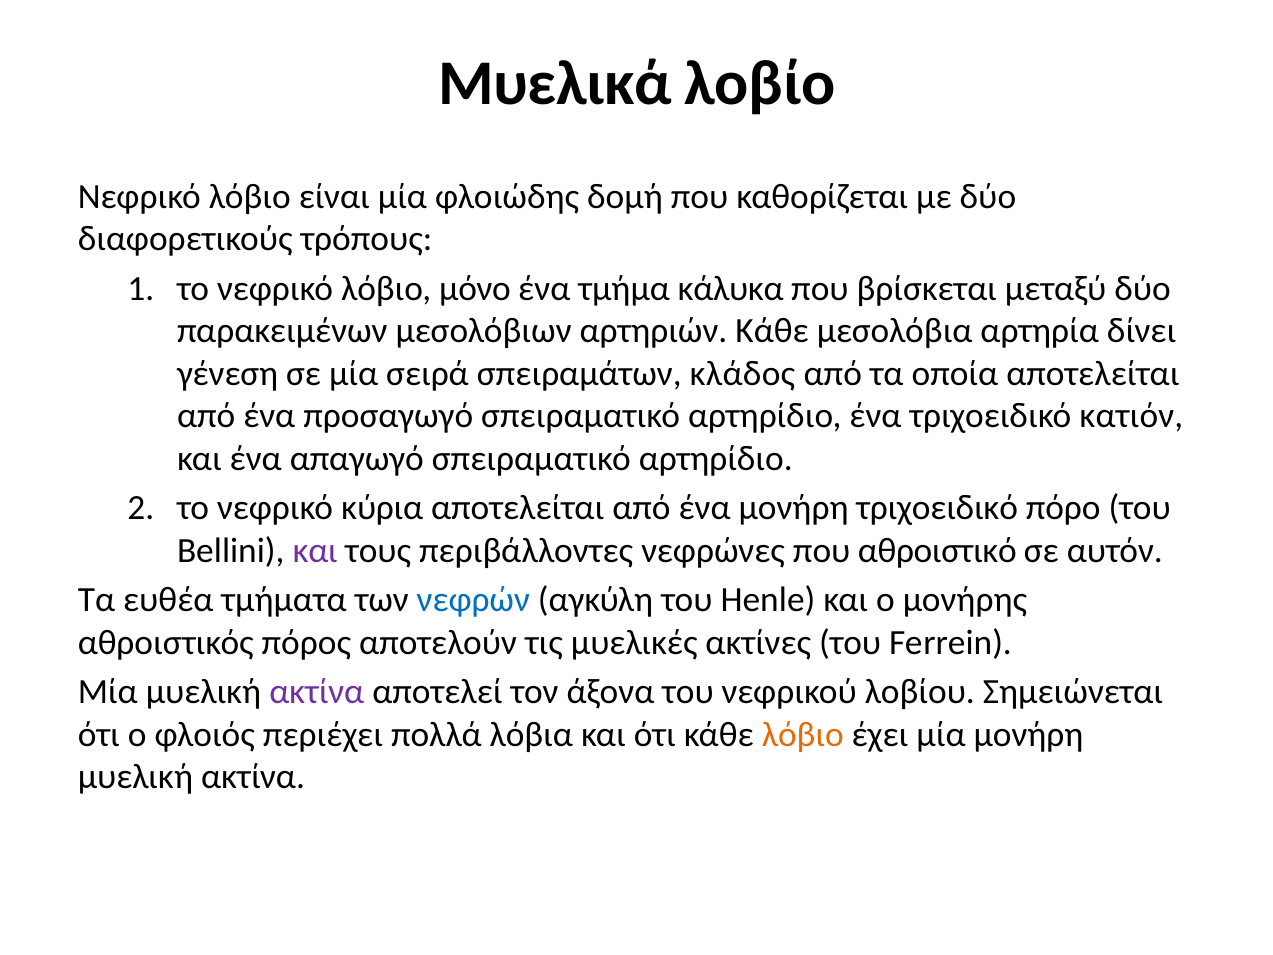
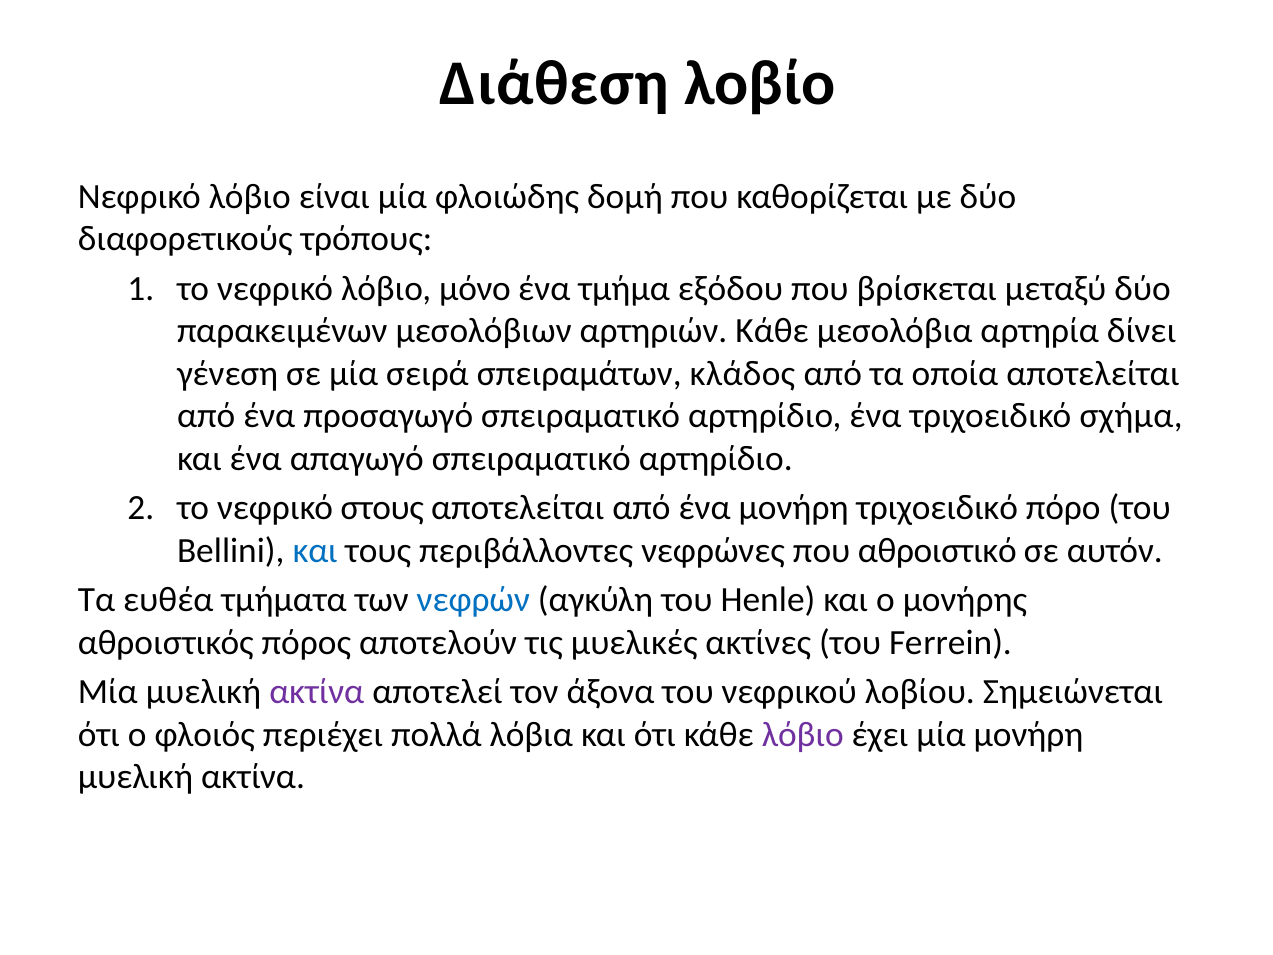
Μυελικά: Μυελικά -> Διάθεση (555, 84)
κάλυκα: κάλυκα -> εξόδου (730, 289)
κατιόν: κατιόν -> σχήμα (1131, 416)
κύρια: κύρια -> στους (382, 508)
και colour: purple -> blue (315, 550)
λόβιο colour: orange -> purple (803, 734)
